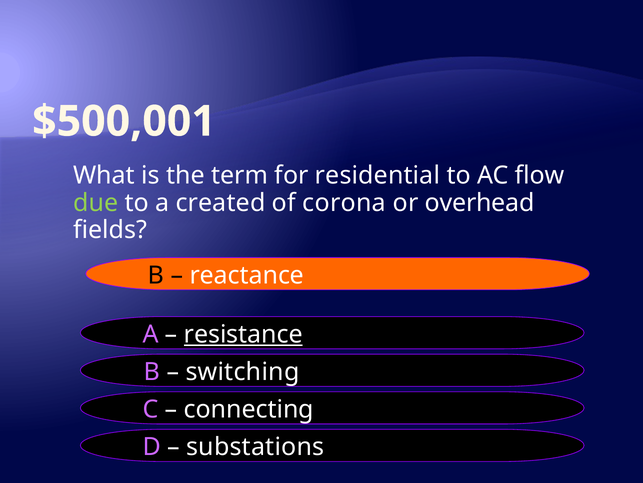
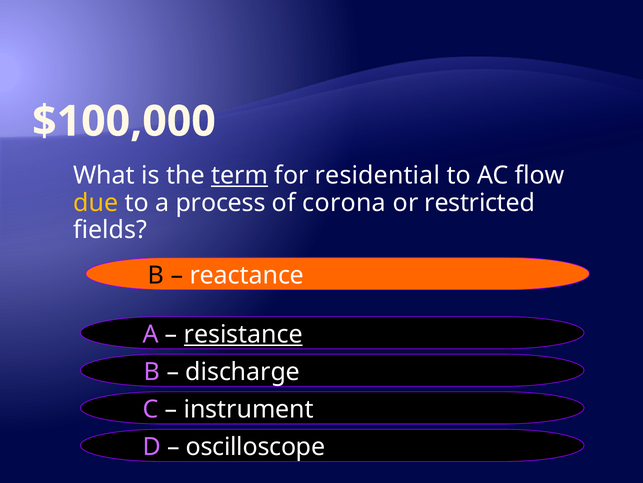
$500,001: $500,001 -> $100,000 (124, 121)
term underline: none -> present (240, 175)
due colour: light green -> yellow (96, 203)
created: created -> process (221, 203)
overhead: overhead -> restricted (480, 203)
switching: switching -> discharge (243, 371)
connecting: connecting -> instrument (249, 409)
substations: substations -> oscilloscope (255, 446)
